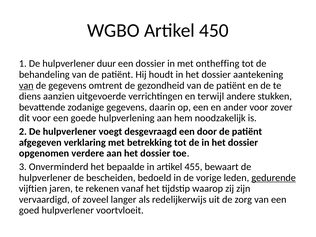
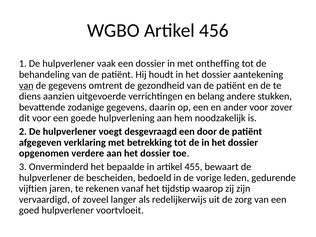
450: 450 -> 456 (214, 31)
duur: duur -> vaak (106, 64)
terwijl: terwijl -> belang (211, 96)
gedurende underline: present -> none (274, 178)
